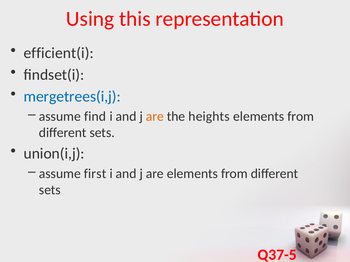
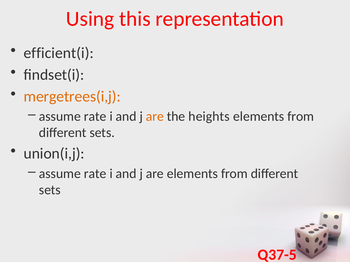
mergetrees(i,j colour: blue -> orange (72, 97)
find: find -> rate (95, 117)
first: first -> rate (95, 174)
